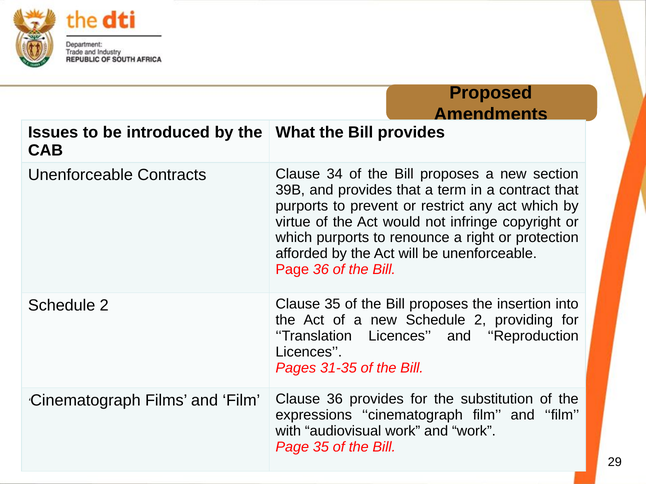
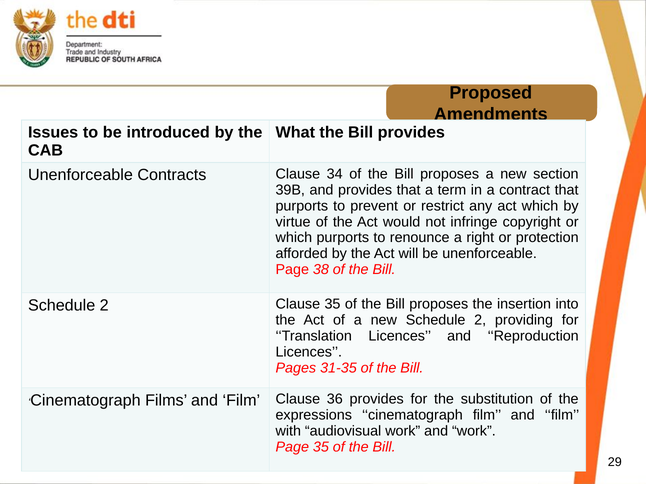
Page 36: 36 -> 38 (321, 270)
